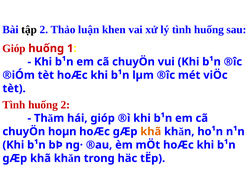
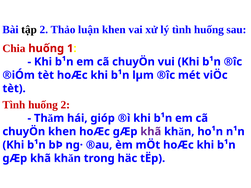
Gióp: Gióp -> Chia (14, 48)
chuyÖn hoµn: hoµn -> khen (62, 132)
khã colour: orange -> purple (151, 132)
